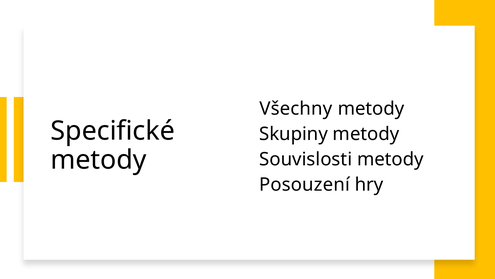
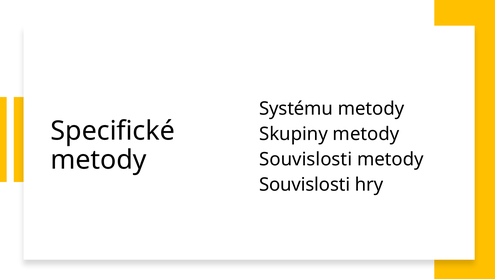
Všechny: Všechny -> Systému (296, 109)
Posouzení: Posouzení -> Souvislosti (305, 184)
